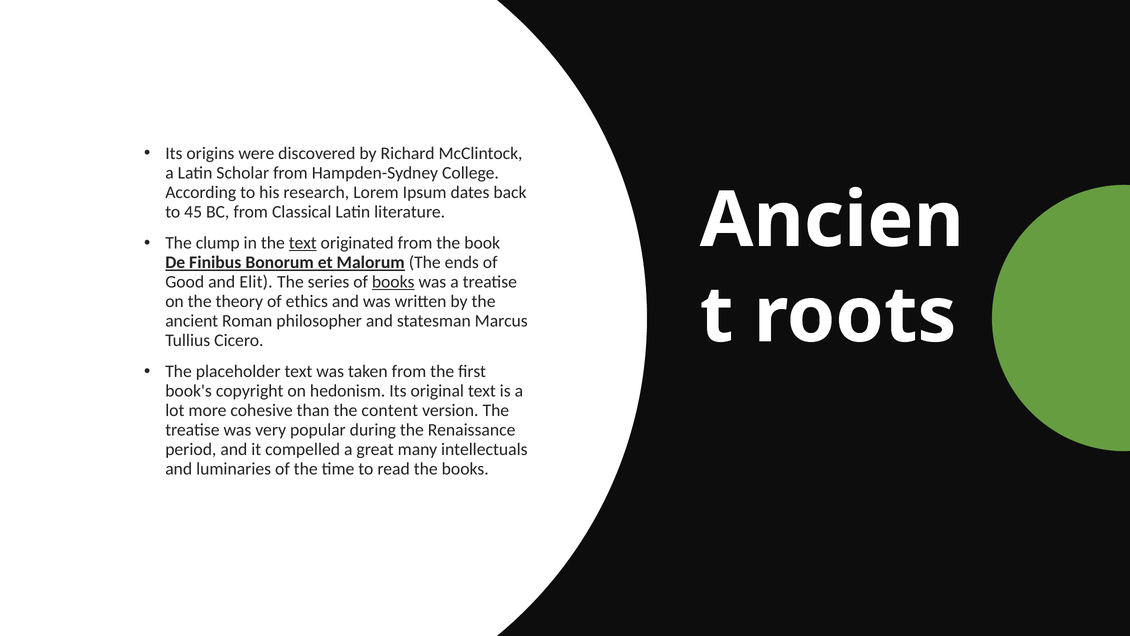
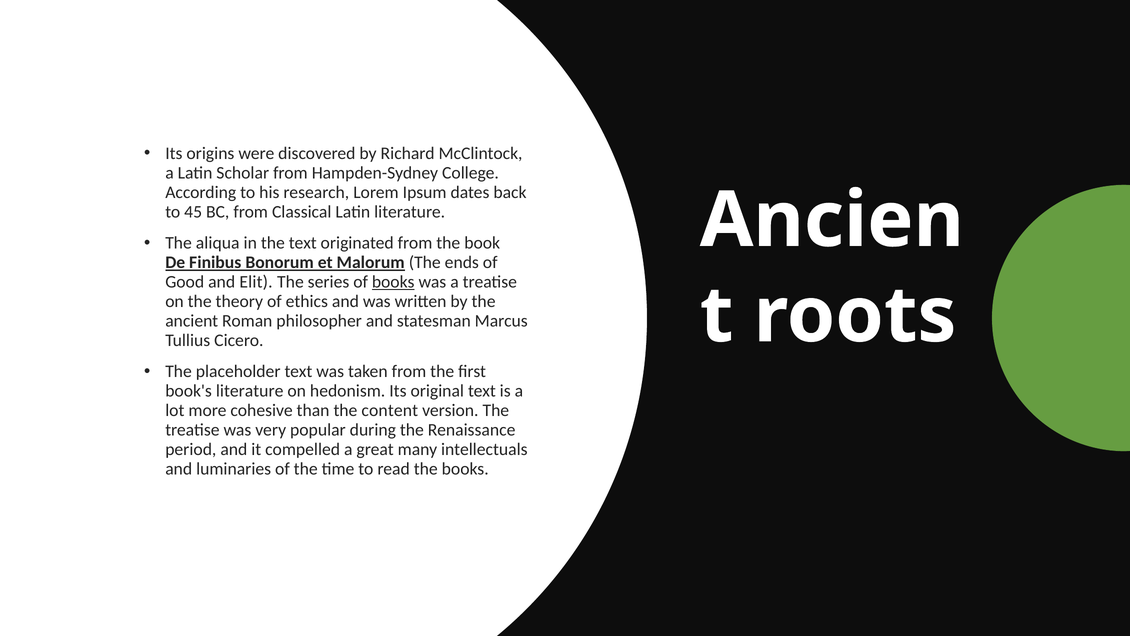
clump: clump -> aliqua (218, 243)
text underline: present -> none (303, 243)
book's copyright: copyright -> literature (250, 391)
